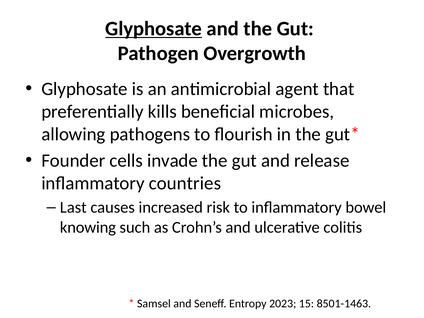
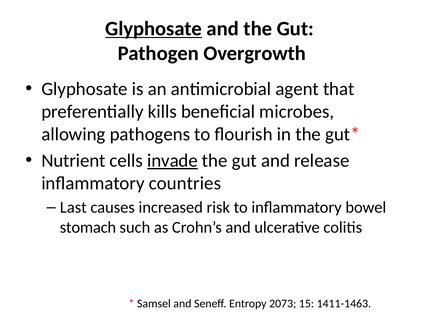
Founder: Founder -> Nutrient (73, 161)
invade underline: none -> present (173, 161)
knowing: knowing -> stomach (88, 227)
2023: 2023 -> 2073 (283, 304)
8501-1463: 8501-1463 -> 1411-1463 (344, 304)
